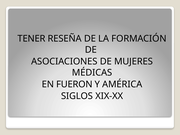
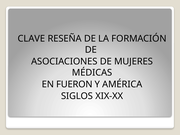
TENER: TENER -> CLAVE (31, 39)
